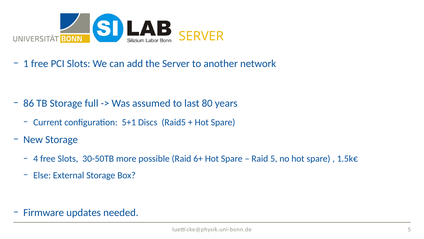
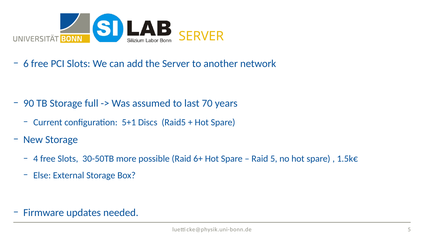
1: 1 -> 6 (26, 63)
86: 86 -> 90 (29, 103)
80: 80 -> 70 (207, 103)
